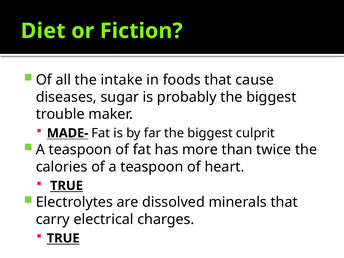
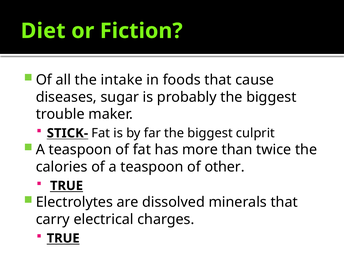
MADE-: MADE- -> STICK- (67, 133)
heart: heart -> other (225, 167)
